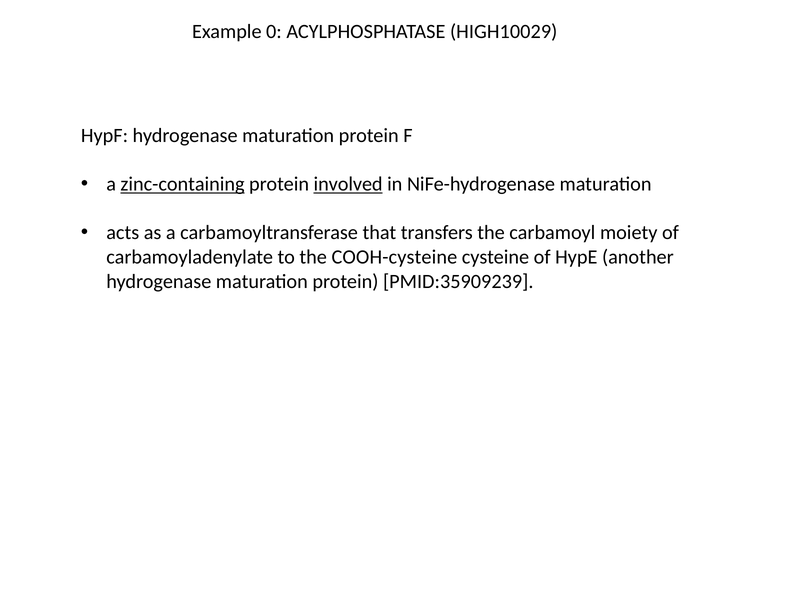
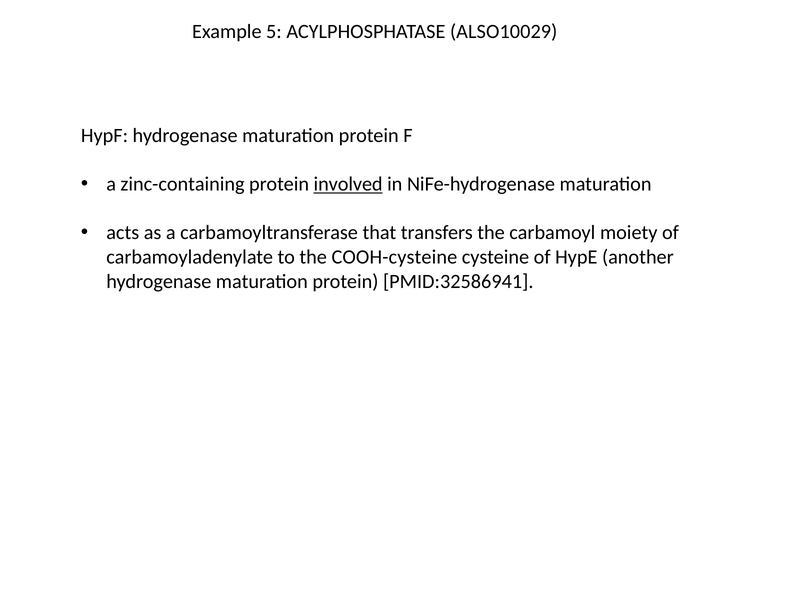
0: 0 -> 5 (274, 31)
HIGH10029: HIGH10029 -> ALSO10029 (504, 31)
zinc-containing underline: present -> none (183, 184)
PMID:35909239: PMID:35909239 -> PMID:32586941 (458, 282)
